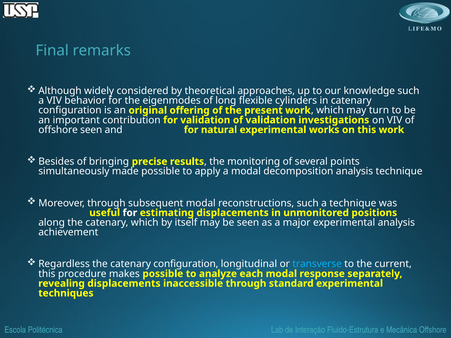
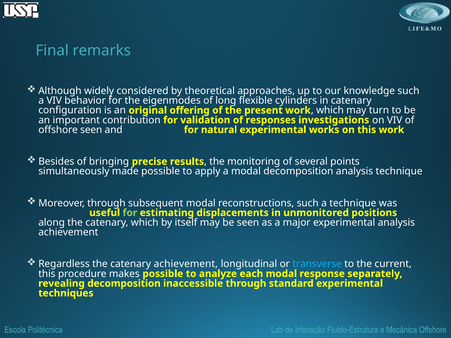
of validation: validation -> responses (271, 120)
for colour: white -> light green (130, 213)
the catenary configuration: configuration -> achievement (186, 264)
revealing displacements: displacements -> decomposition (124, 284)
